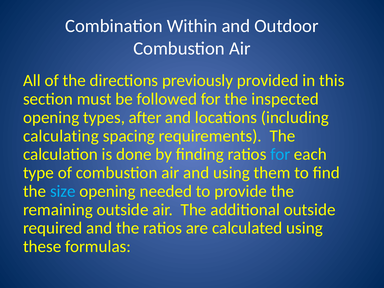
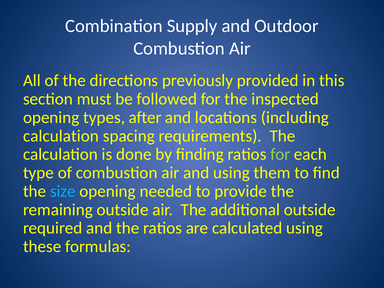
Within: Within -> Supply (192, 26)
calculating: calculating -> calculation (61, 136)
for colour: light blue -> light green (280, 154)
